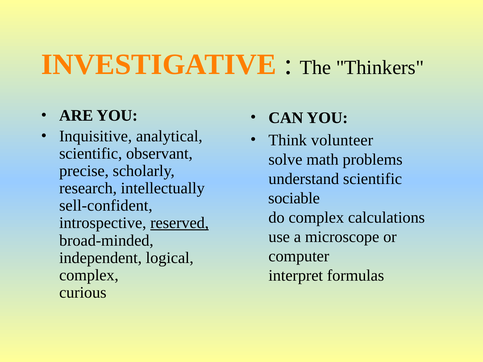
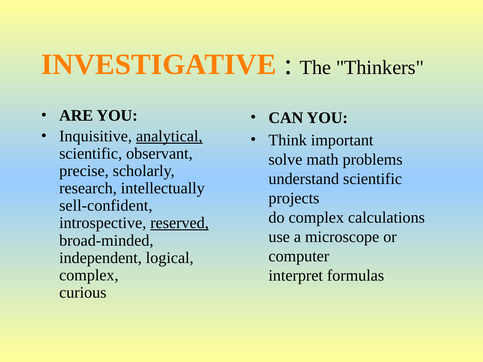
analytical underline: none -> present (169, 136)
volunteer: volunteer -> important (342, 140)
sociable: sociable -> projects (294, 198)
